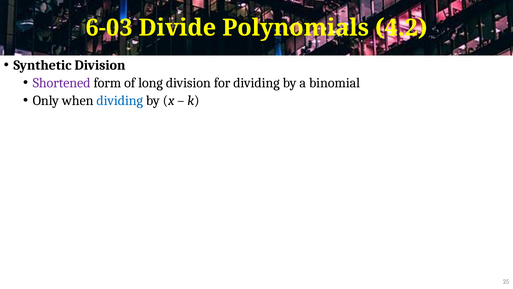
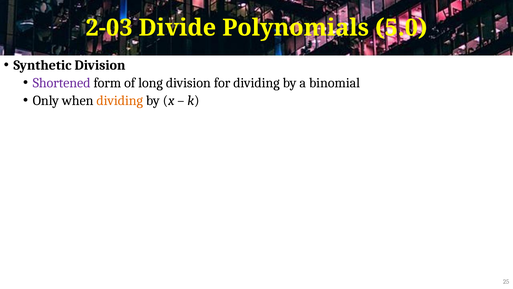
6-03: 6-03 -> 2-03 (109, 28)
4.2: 4.2 -> 5.0 (401, 28)
dividing colour: blue -> orange (120, 100)
